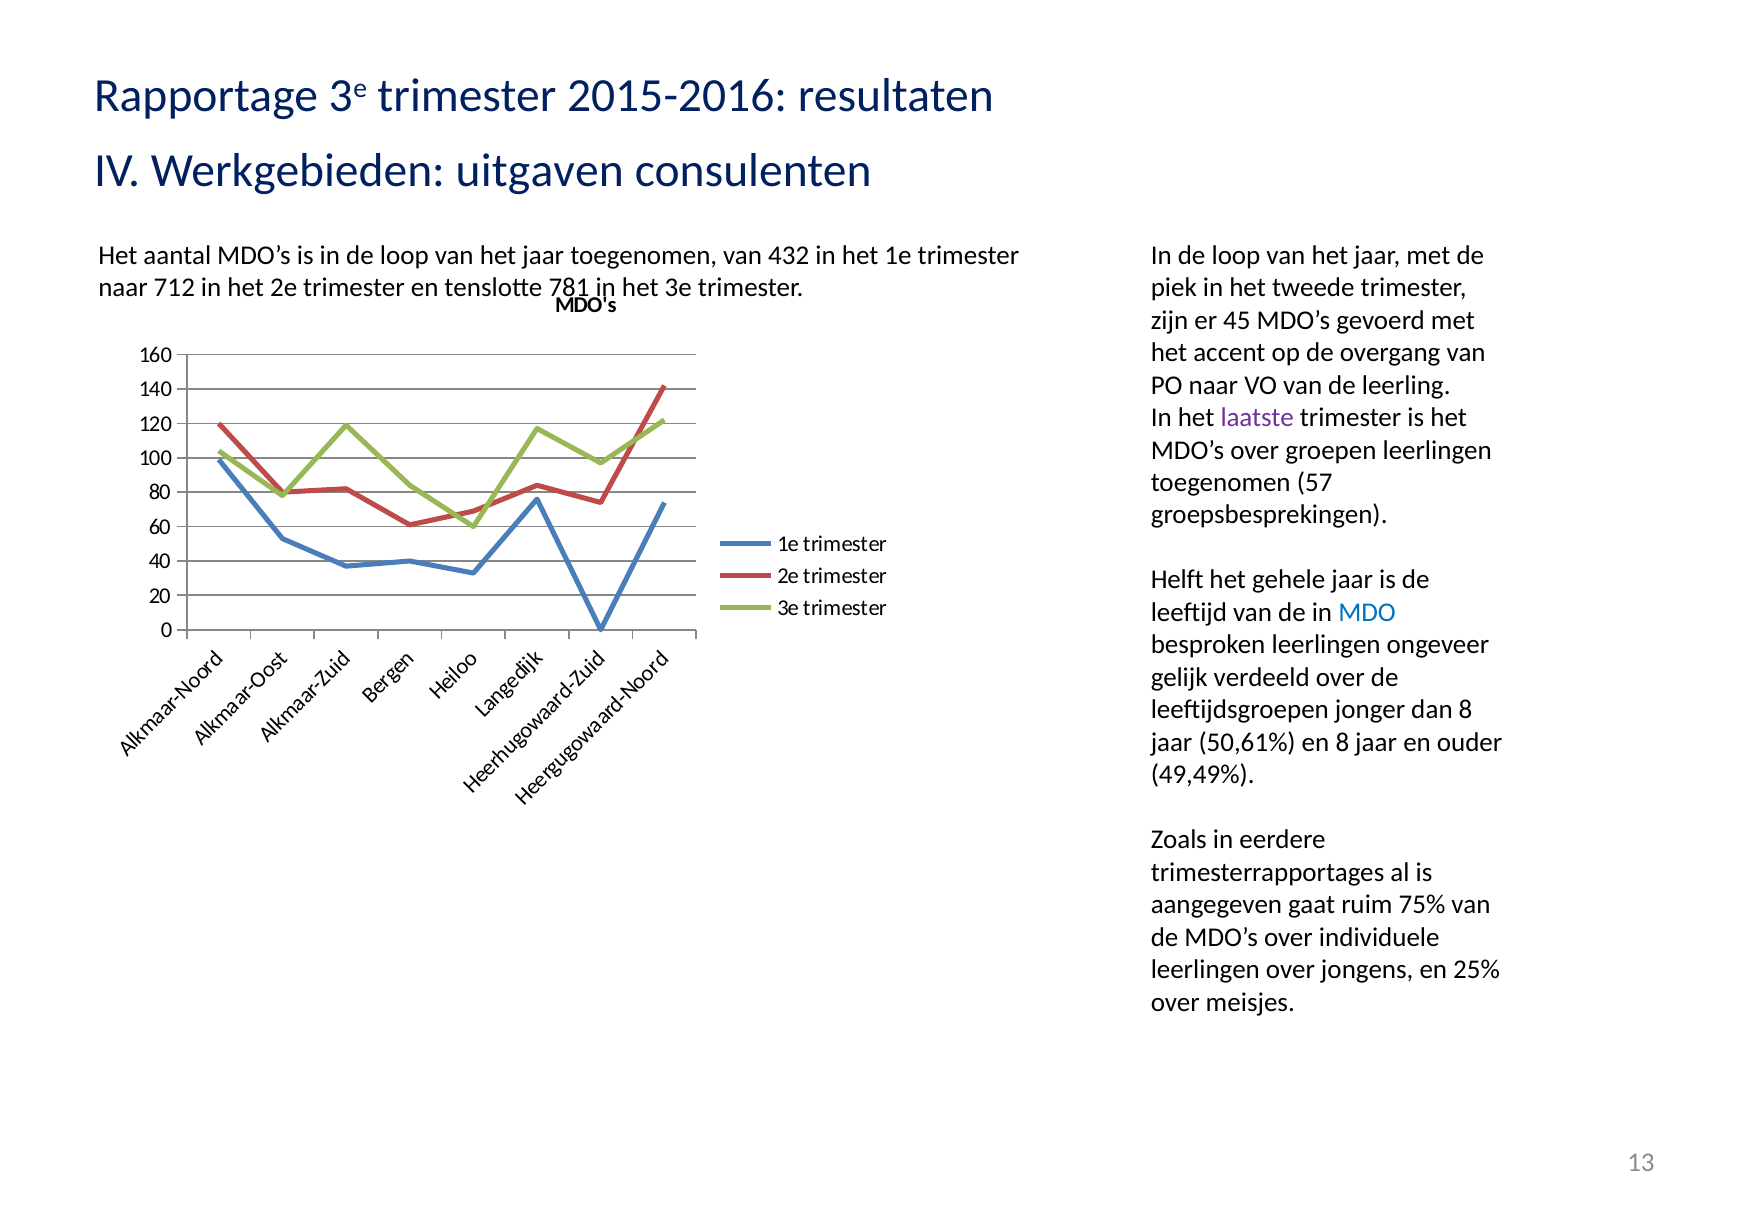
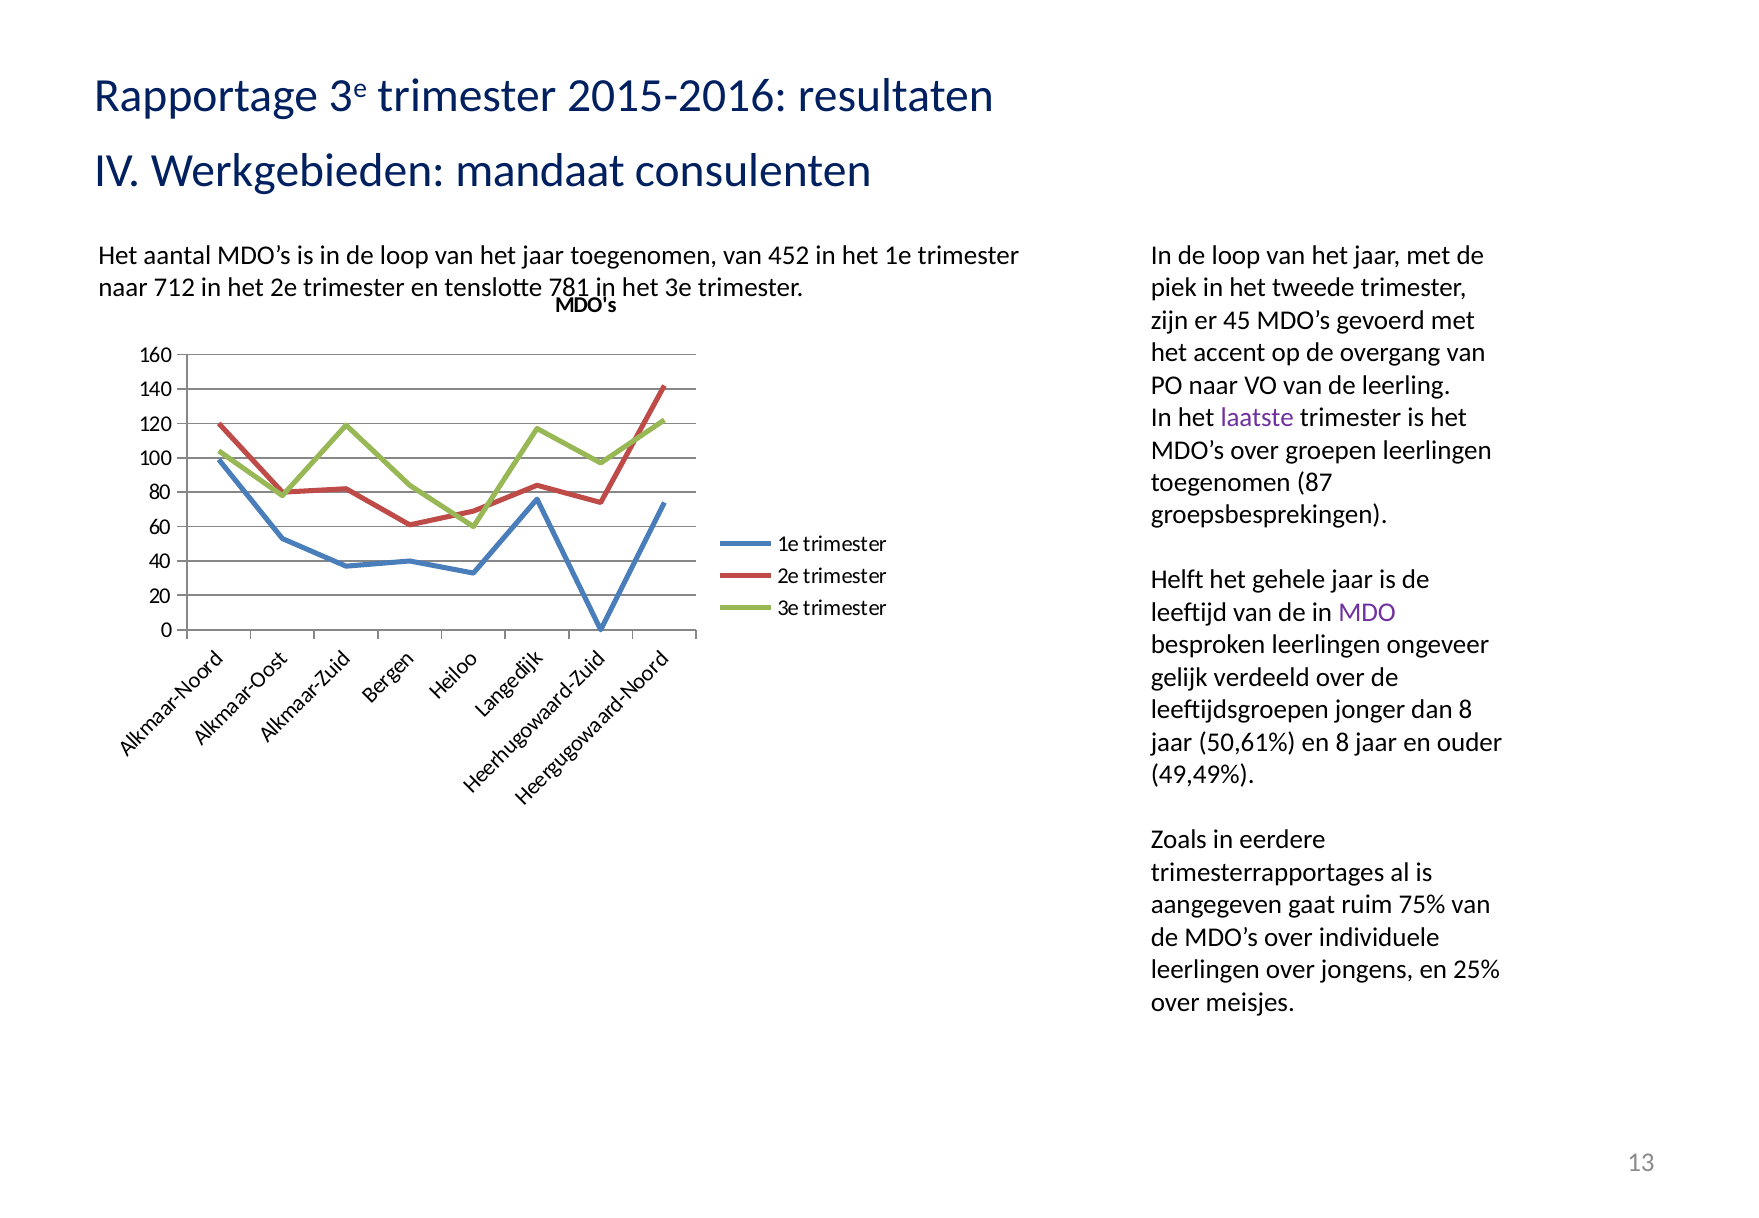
uitgaven: uitgaven -> mandaat (540, 171)
432: 432 -> 452 (789, 255)
57: 57 -> 87 (1315, 482)
MDO colour: blue -> purple (1367, 612)
